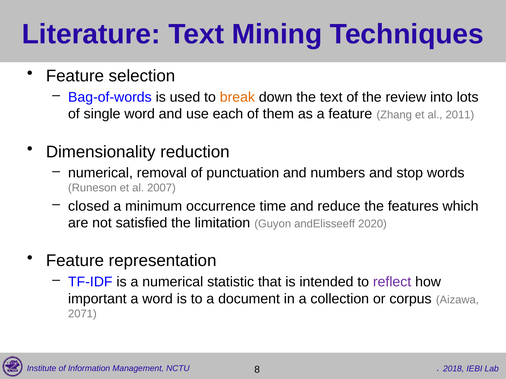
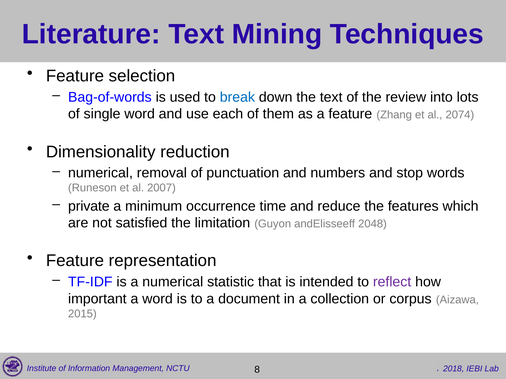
break colour: orange -> blue (237, 97)
2011: 2011 -> 2074 (460, 115)
closed: closed -> private (89, 206)
2020: 2020 -> 2048 (372, 224)
2071: 2071 -> 2015 (82, 314)
